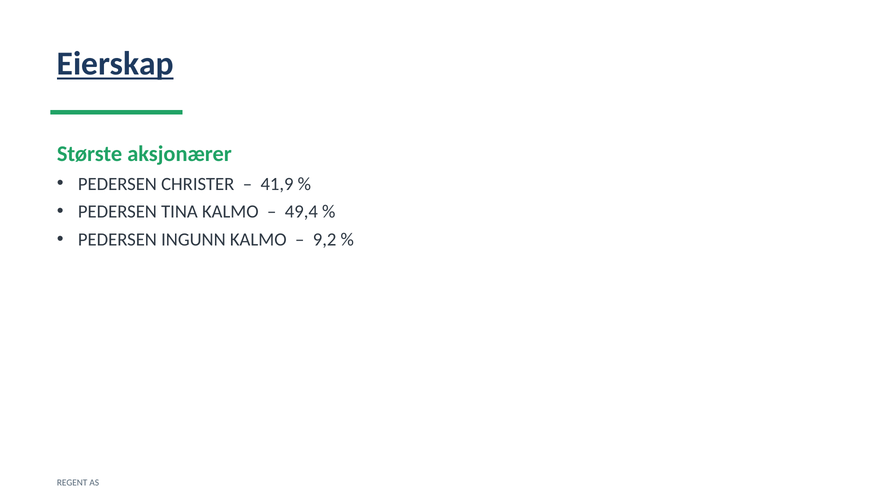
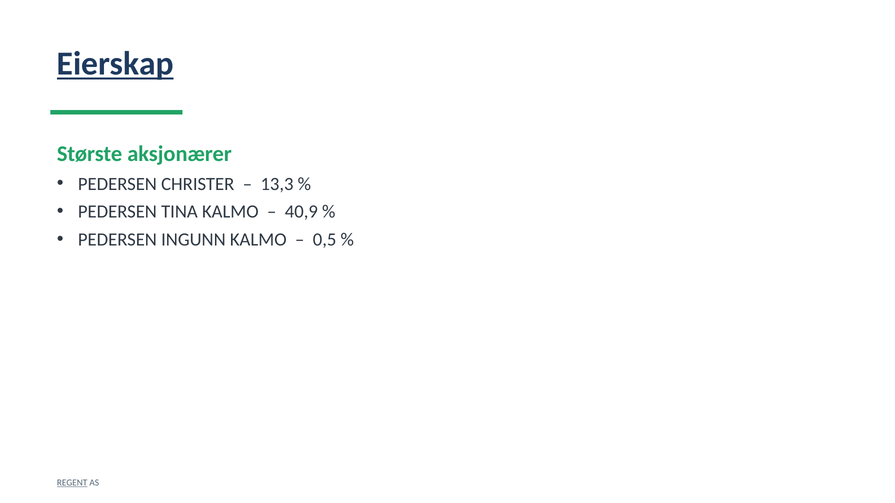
41,9: 41,9 -> 13,3 (277, 184)
49,4: 49,4 -> 40,9 (301, 212)
9,2: 9,2 -> 0,5 (325, 240)
REGENT underline: none -> present (72, 483)
